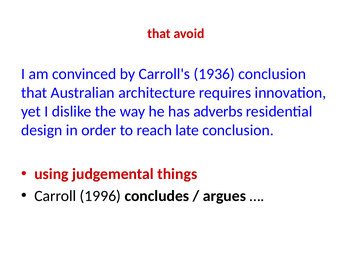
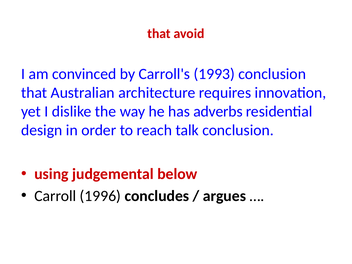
1936: 1936 -> 1993 (214, 74)
late: late -> talk (187, 130)
things: things -> below (177, 174)
